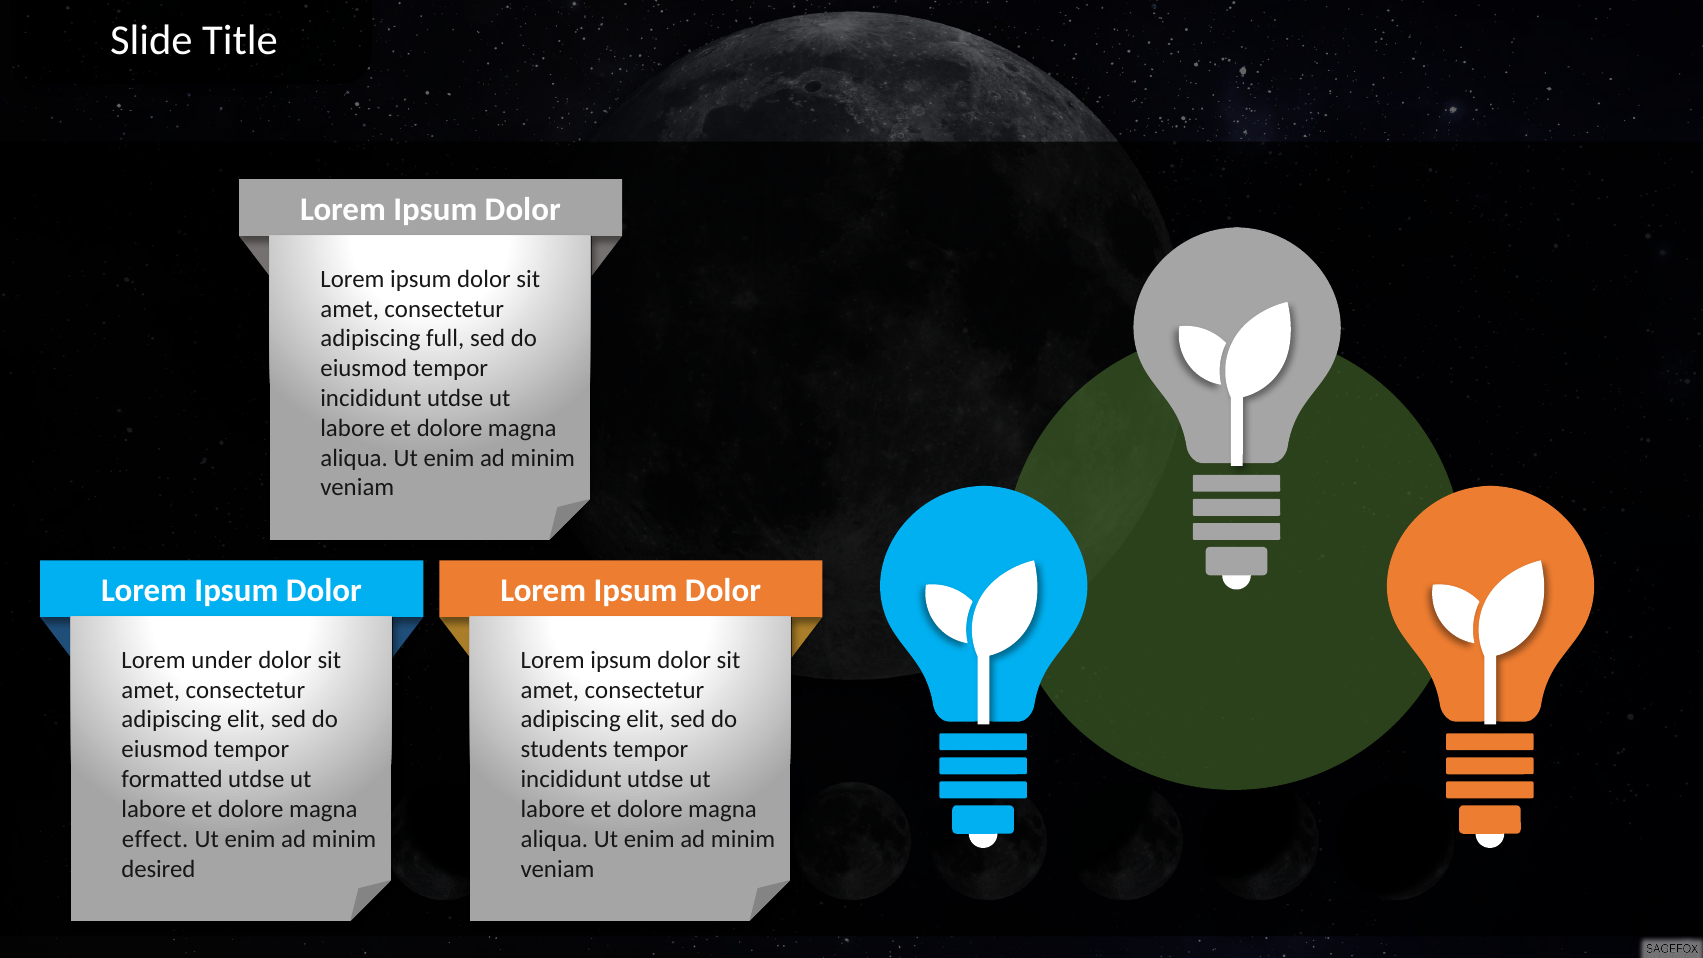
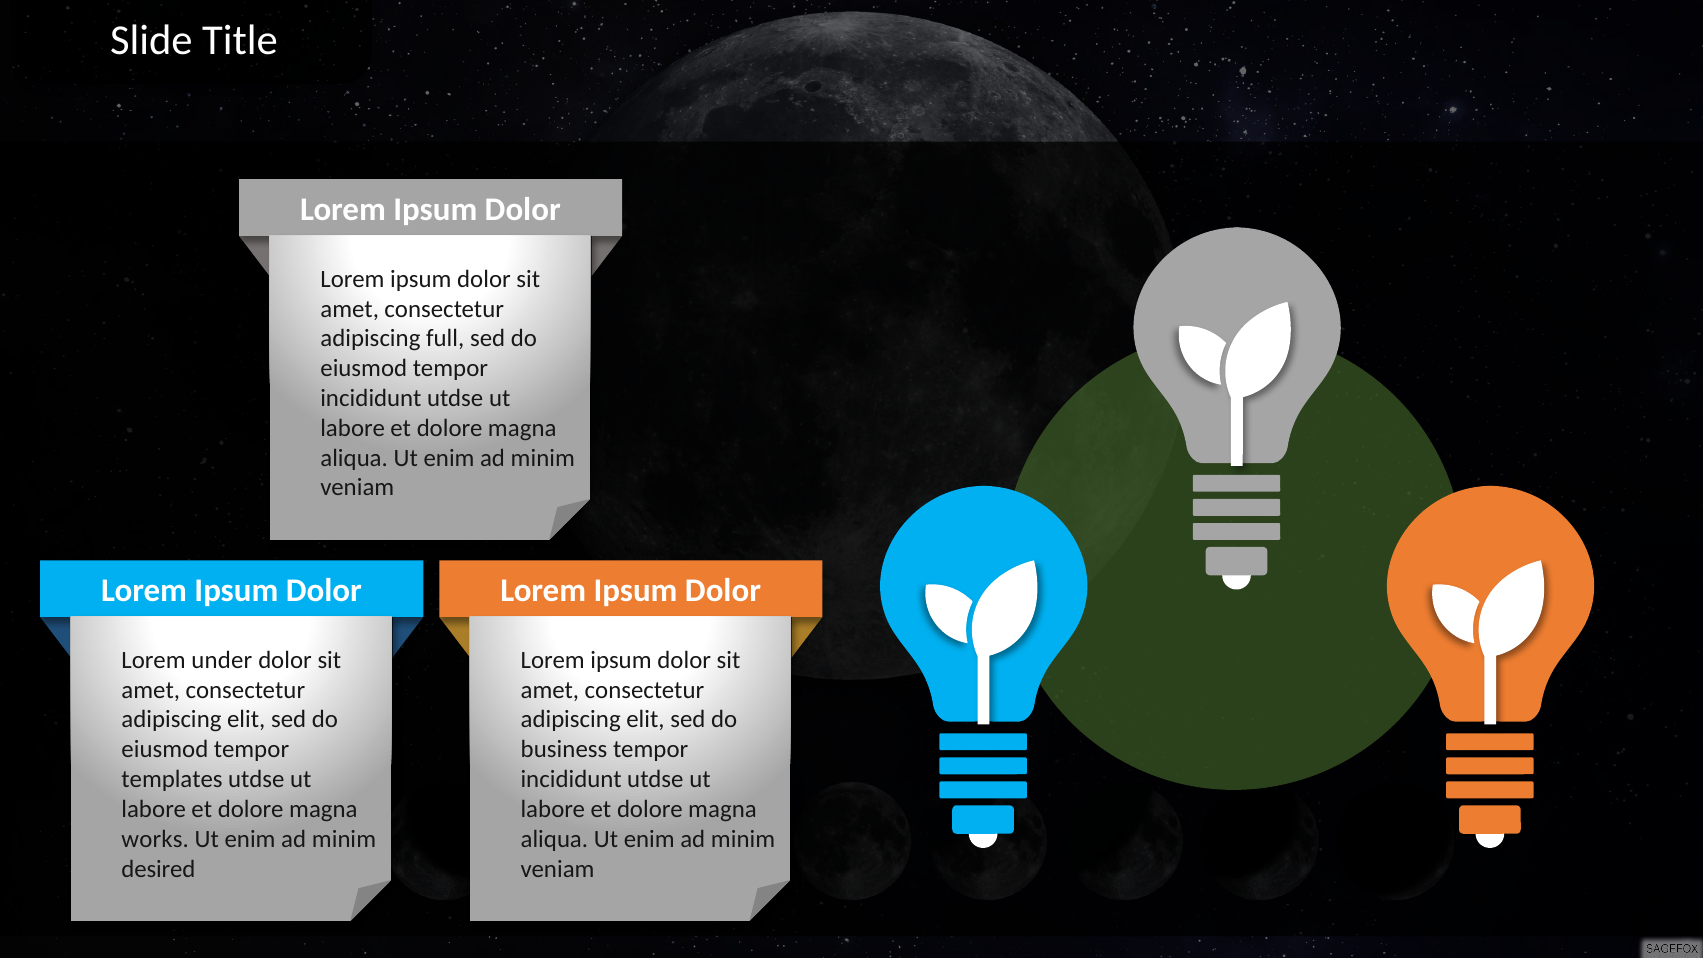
students: students -> business (564, 750)
formatted: formatted -> templates (172, 779)
effect: effect -> works (155, 839)
